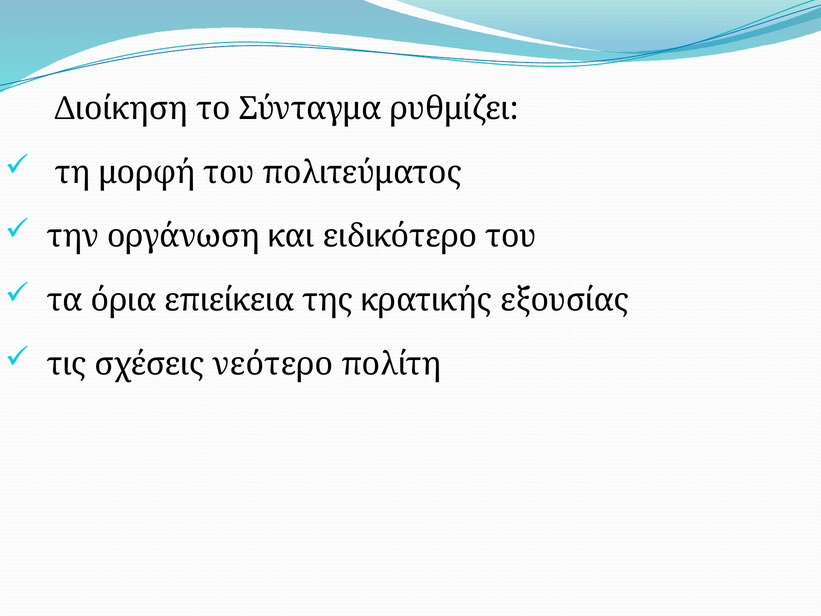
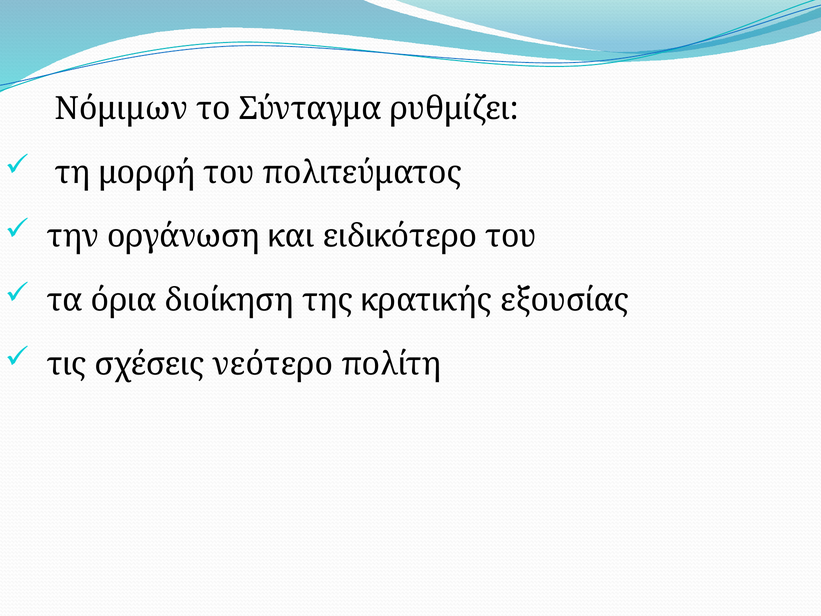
Διοίκηση: Διοίκηση -> Νόμιμων (121, 109)
επιείκεια: επιείκεια -> διοίκηση (229, 300)
